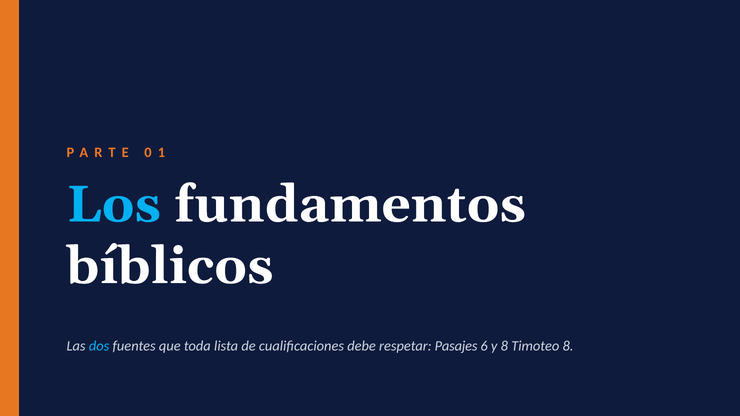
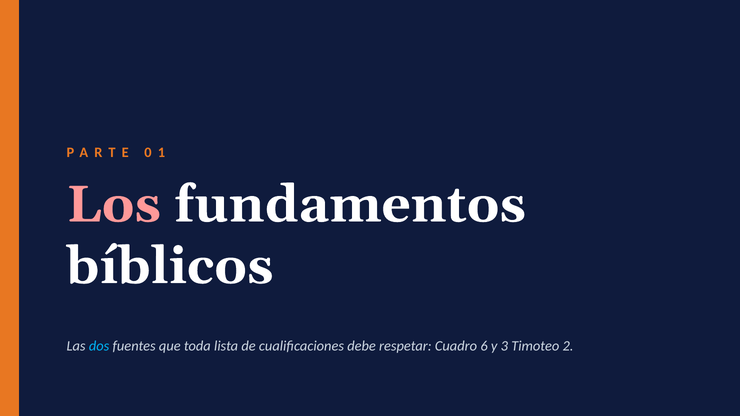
Los colour: light blue -> pink (114, 205)
Pasajes: Pasajes -> Cuadro (456, 346)
y 8: 8 -> 3 (504, 346)
Timoteo 8: 8 -> 2 (568, 346)
